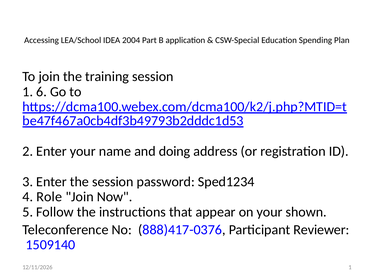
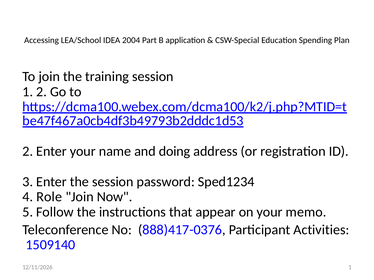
1 6: 6 -> 2 (42, 92)
shown: shown -> memo (306, 212)
Reviewer: Reviewer -> Activities (321, 230)
